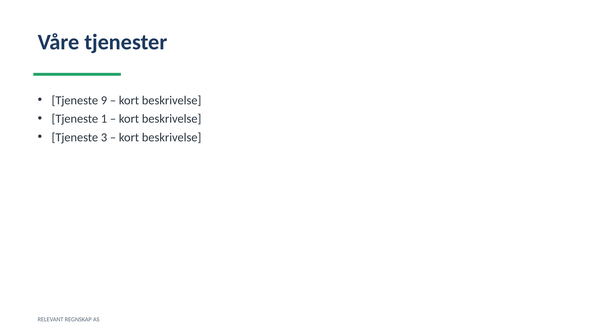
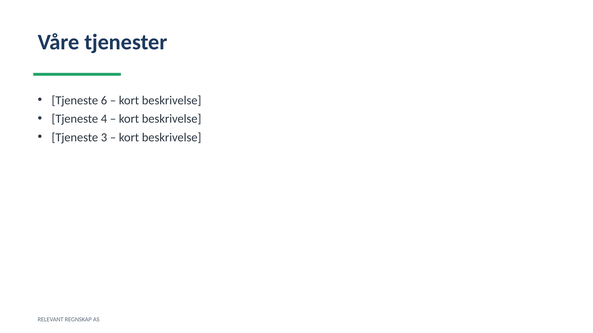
9: 9 -> 6 (104, 100)
1: 1 -> 4 (104, 119)
